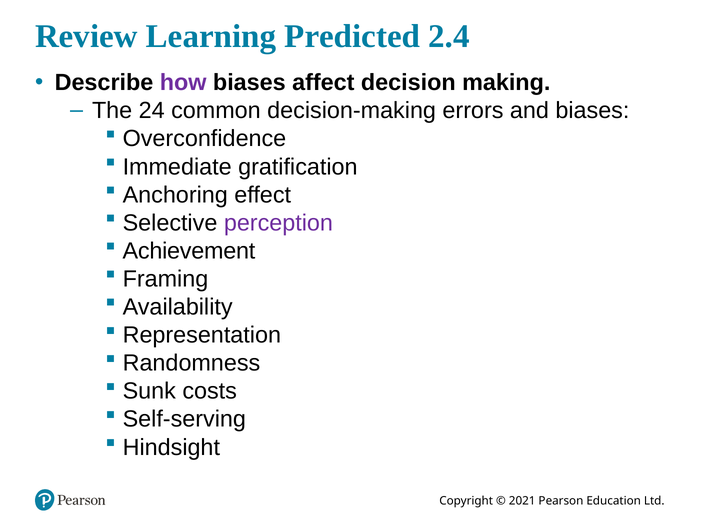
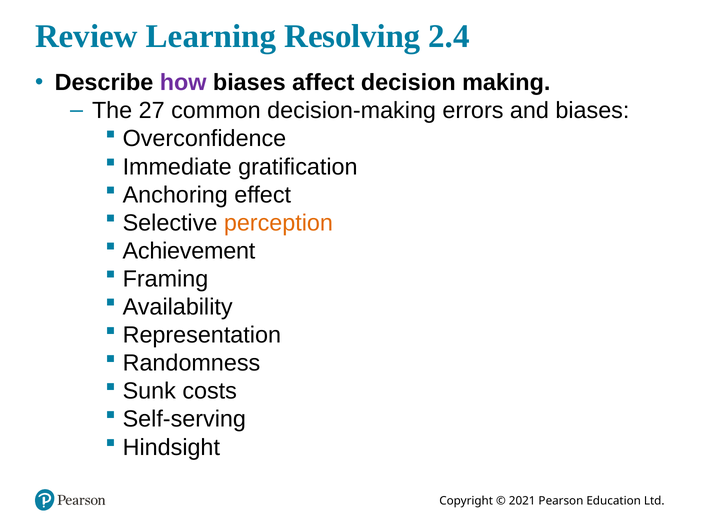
Predicted: Predicted -> Resolving (352, 36)
24: 24 -> 27 (152, 111)
perception colour: purple -> orange (278, 223)
